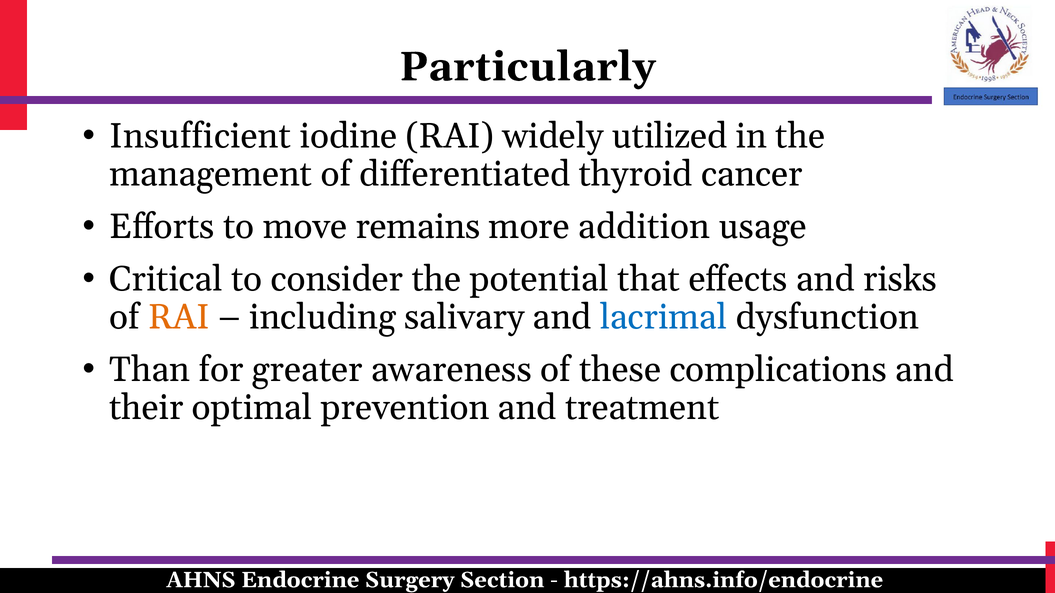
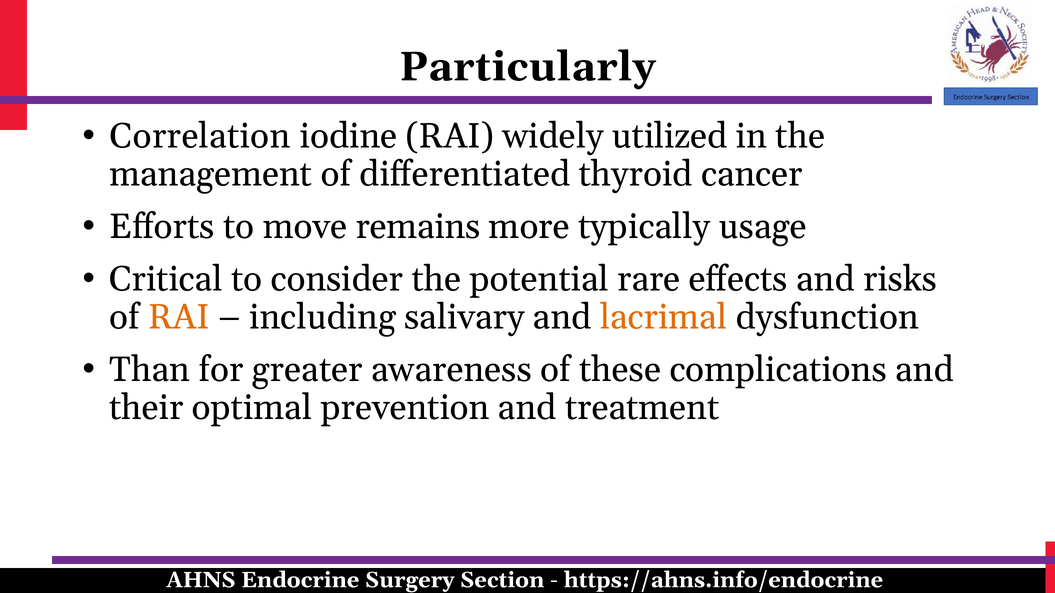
Insufficient: Insufficient -> Correlation (200, 136)
addition: addition -> typically (644, 227)
that: that -> rare (649, 279)
lacrimal colour: blue -> orange (664, 317)
